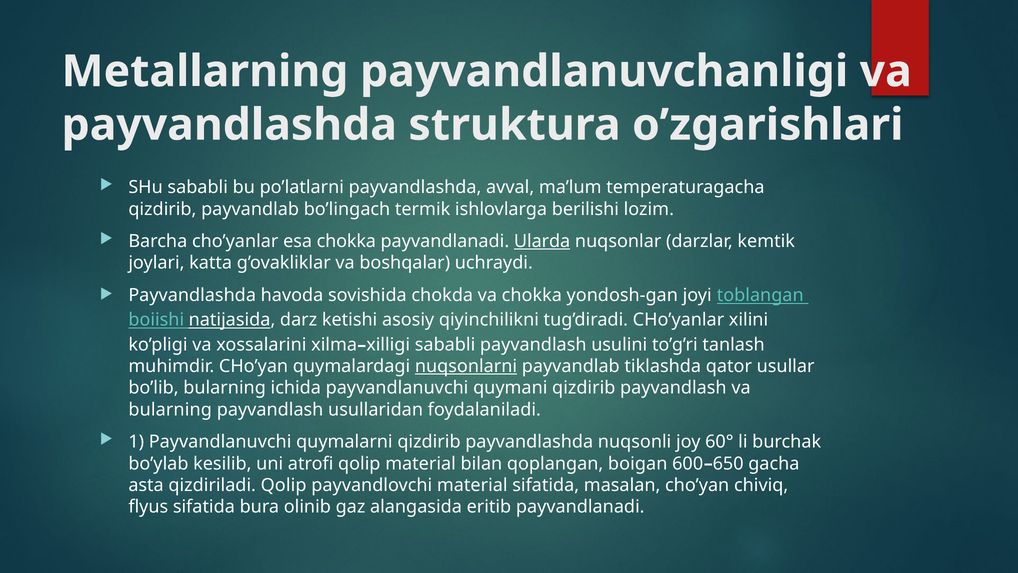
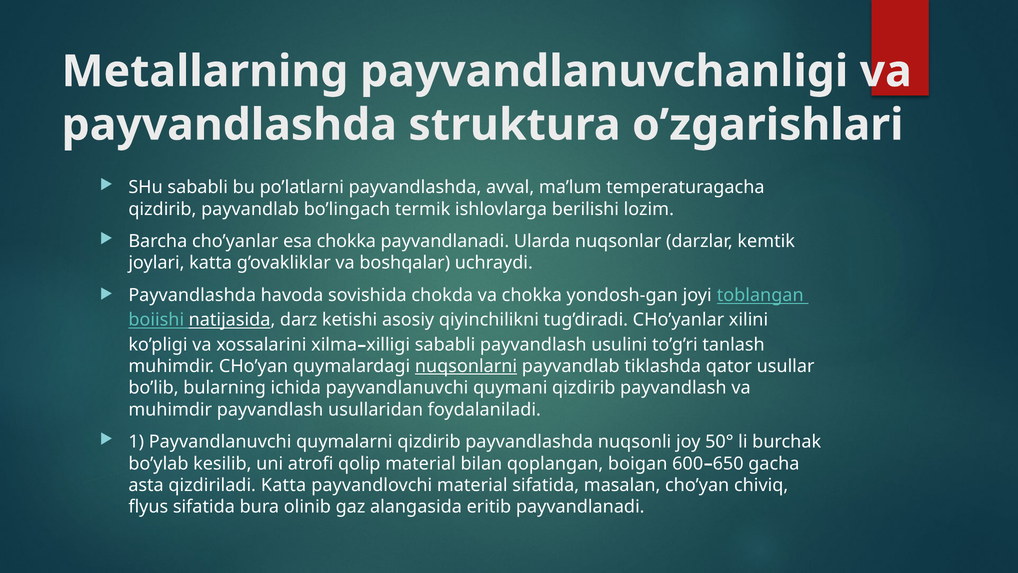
Ularda underline: present -> none (542, 241)
bularning: bularning -> muhimdir (170, 409)
60°: 60° -> 50° (719, 442)
qizdiriladi Qolip: Qolip -> Katta (284, 485)
